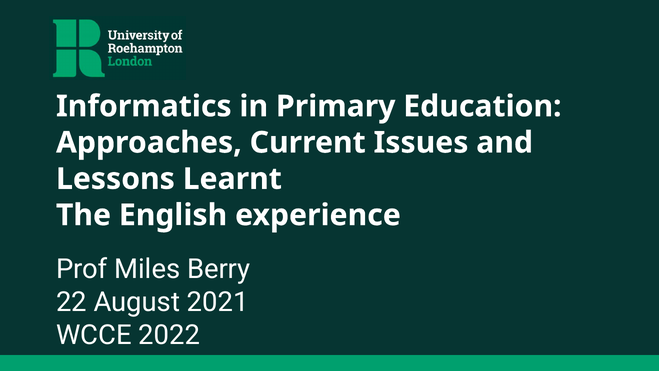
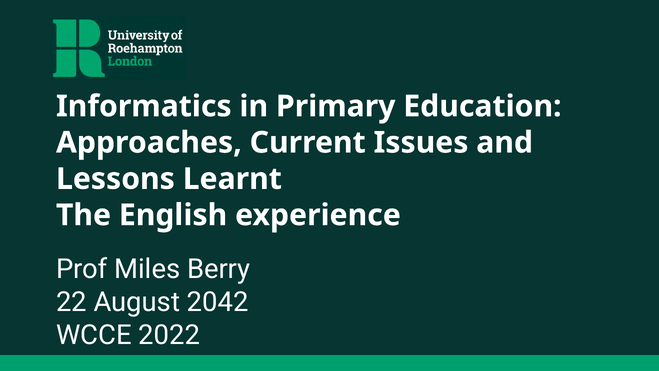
2021: 2021 -> 2042 (218, 302)
